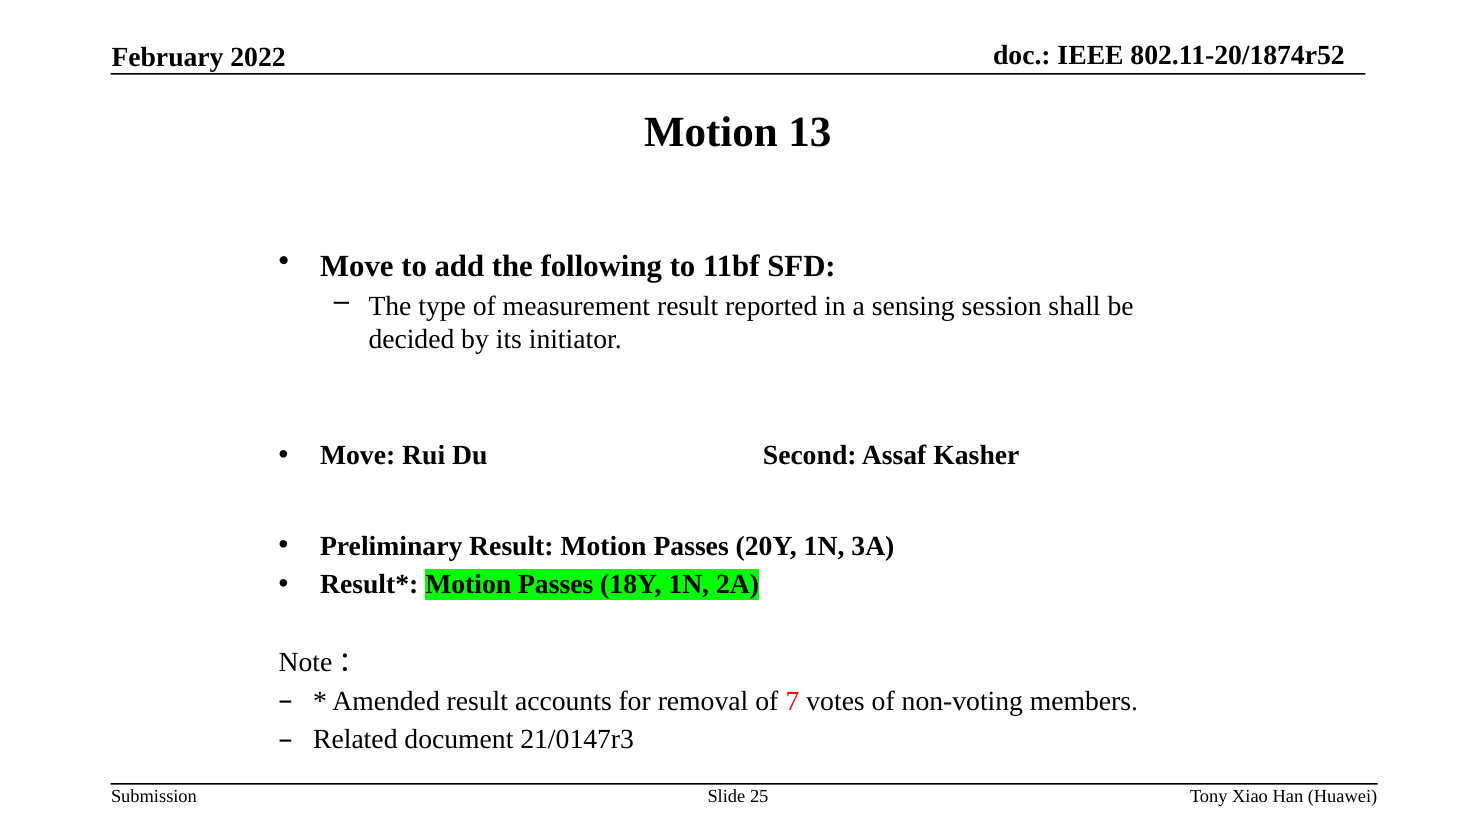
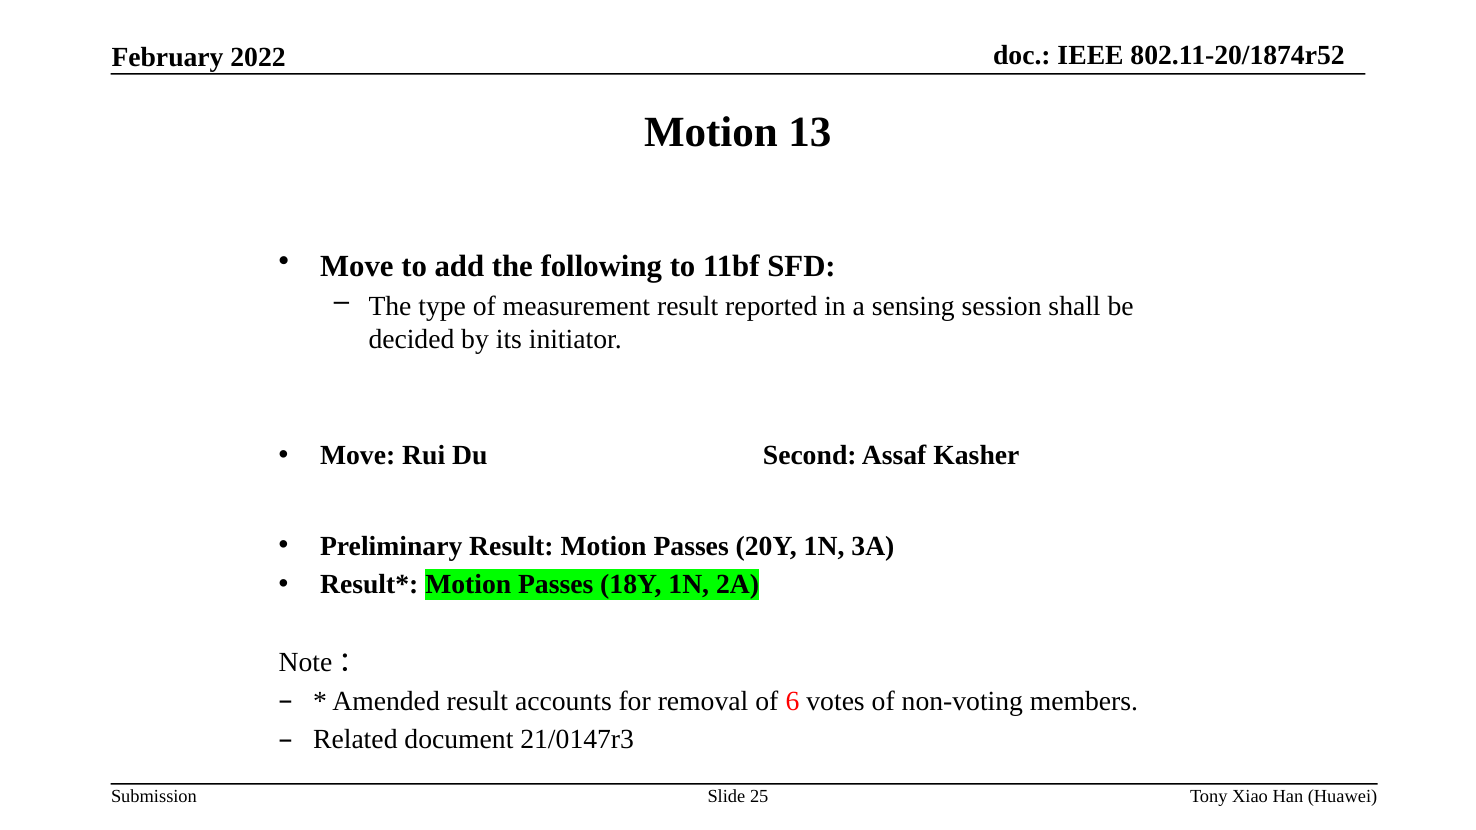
7: 7 -> 6 (793, 701)
